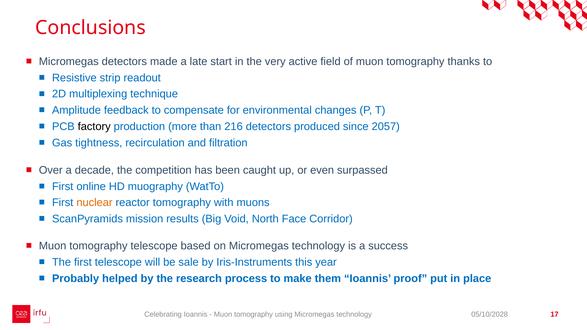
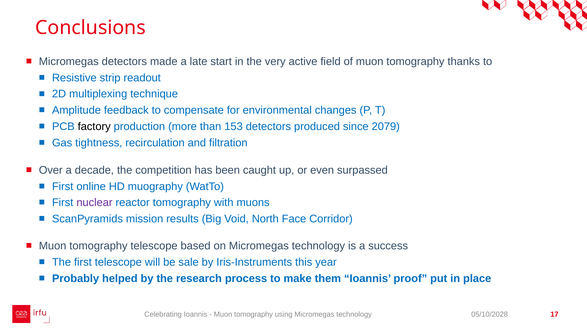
216: 216 -> 153 (234, 127)
2057: 2057 -> 2079 (386, 127)
nuclear colour: orange -> purple (94, 203)
